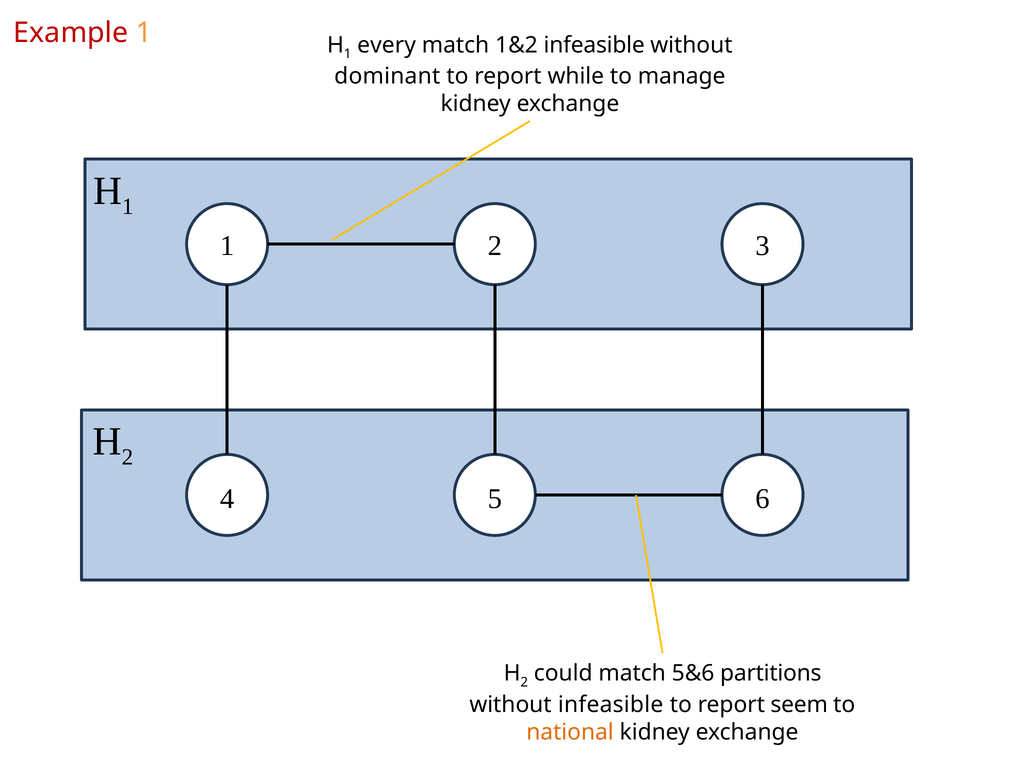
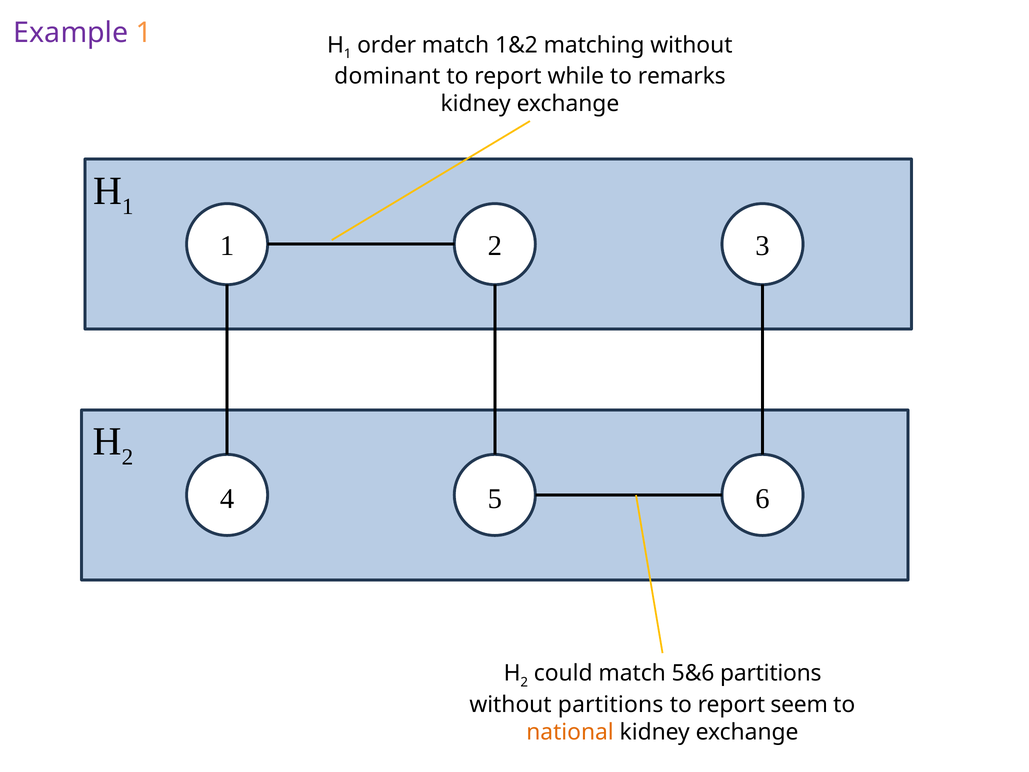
Example colour: red -> purple (71, 33)
every: every -> order (387, 45)
1&2 infeasible: infeasible -> matching (594, 45)
manage: manage -> remarks (682, 76)
without infeasible: infeasible -> partitions (611, 704)
